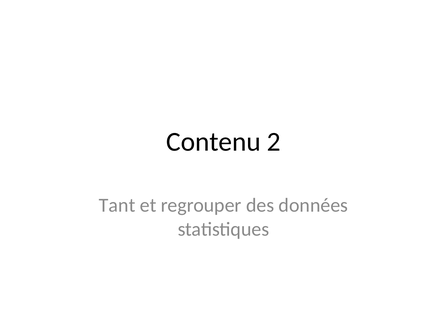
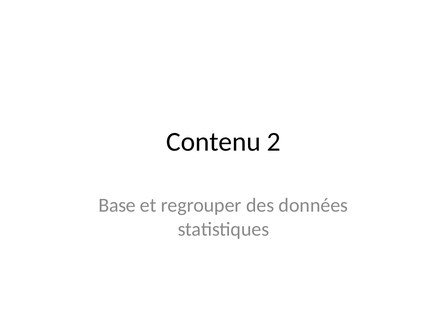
Tant: Tant -> Base (117, 206)
